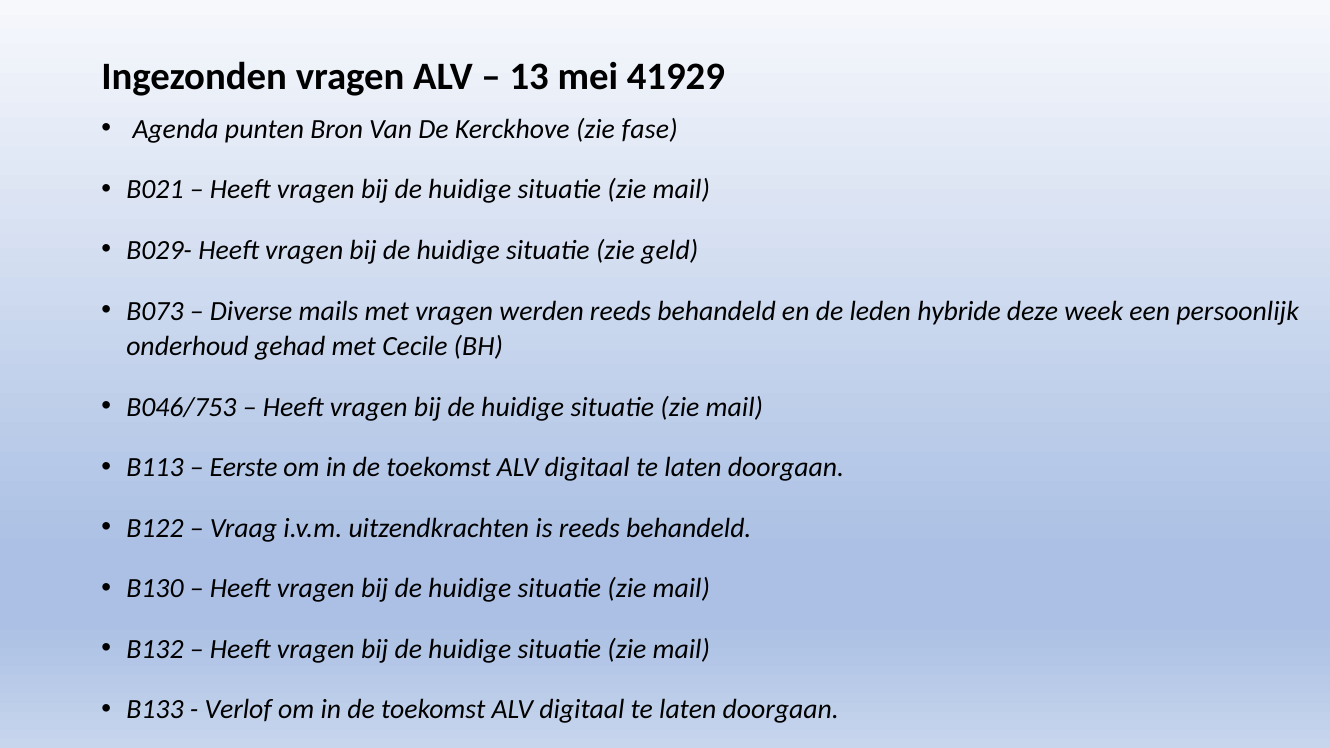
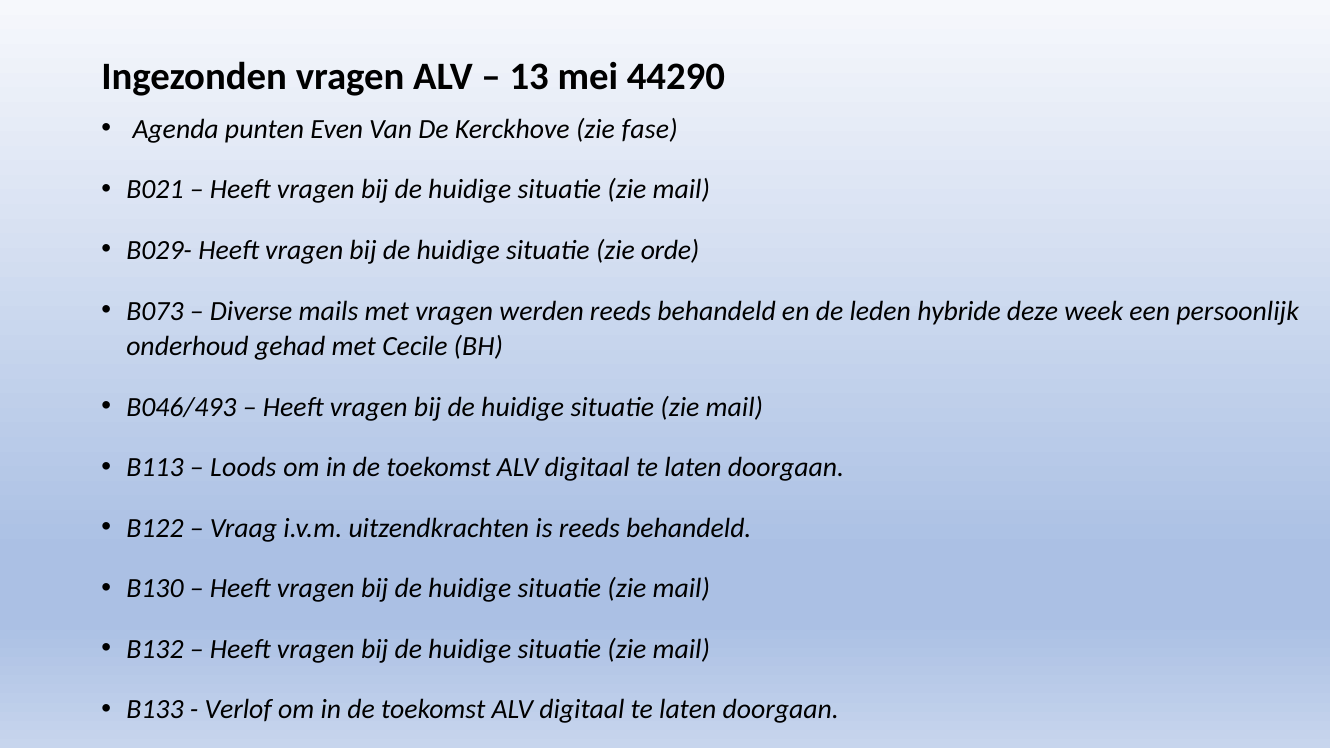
41929: 41929 -> 44290 (676, 77)
Bron: Bron -> Even (337, 129)
geld: geld -> orde (670, 250)
B046/753: B046/753 -> B046/493 (181, 407)
Eerste: Eerste -> Loods (243, 468)
